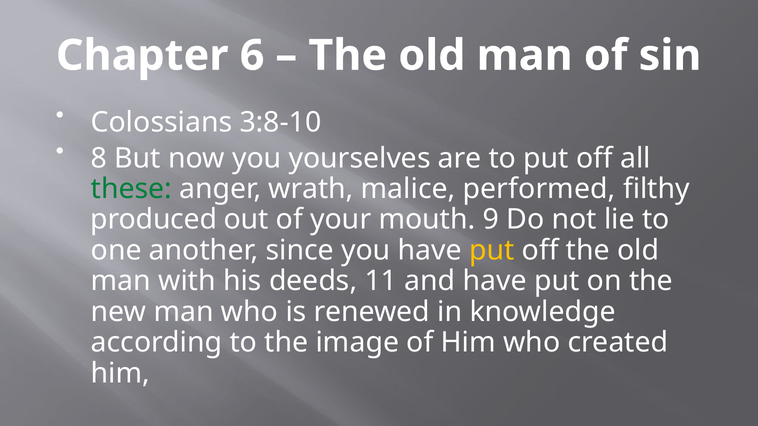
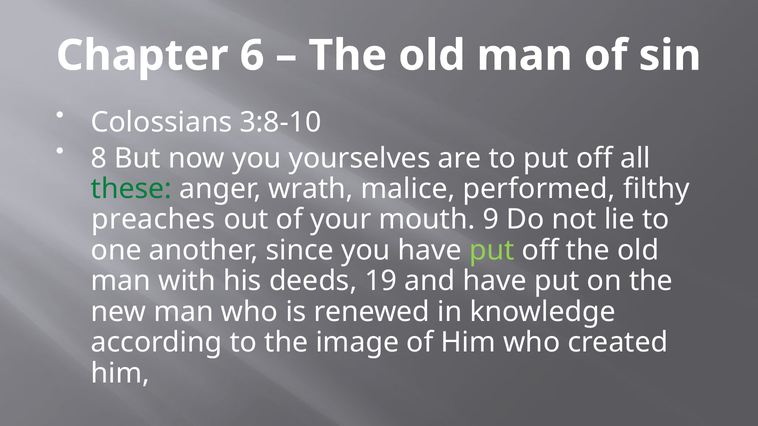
produced: produced -> preaches (153, 220)
put colour: yellow -> light green (492, 251)
11: 11 -> 19 (381, 281)
